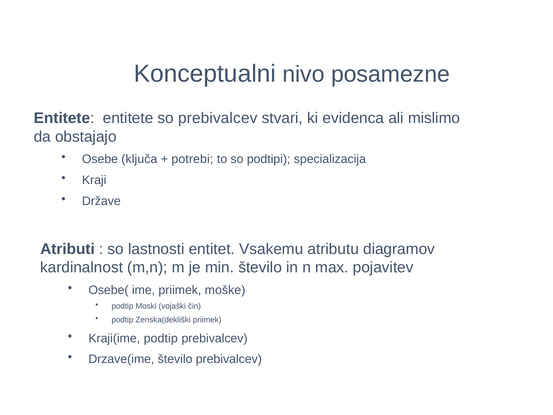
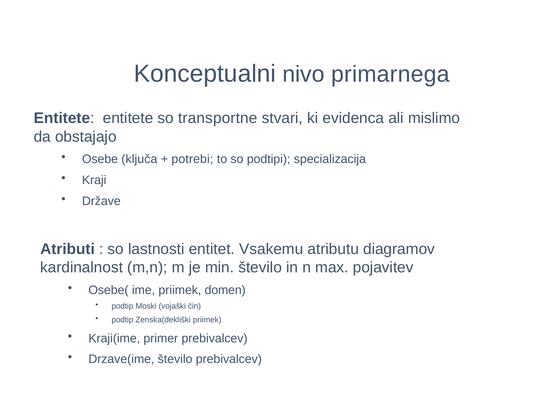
posamezne: posamezne -> primarnega (390, 74)
so prebivalcev: prebivalcev -> transportne (218, 118)
moške: moške -> domen (225, 290)
Kraji(ime podtip: podtip -> primer (161, 338)
